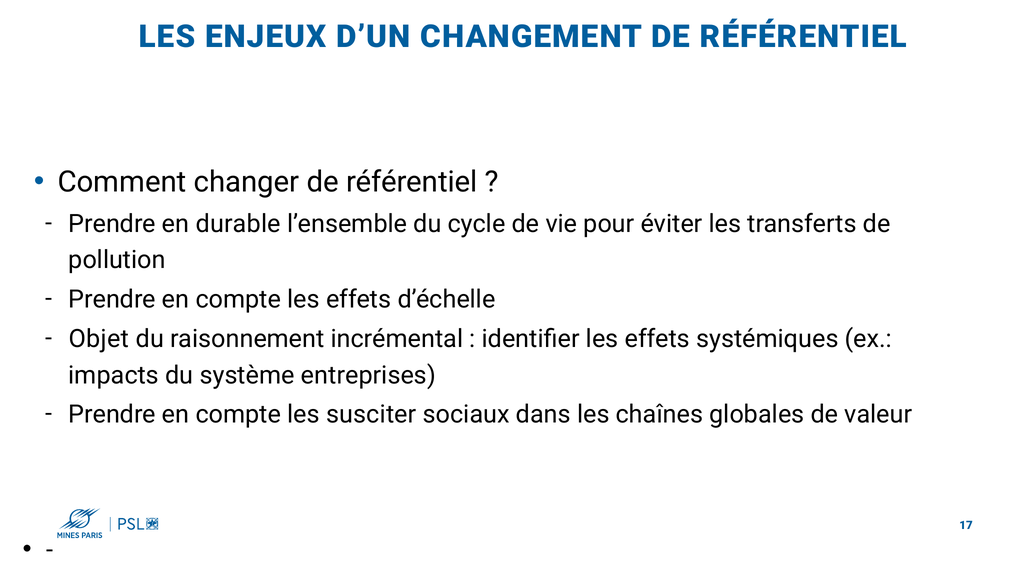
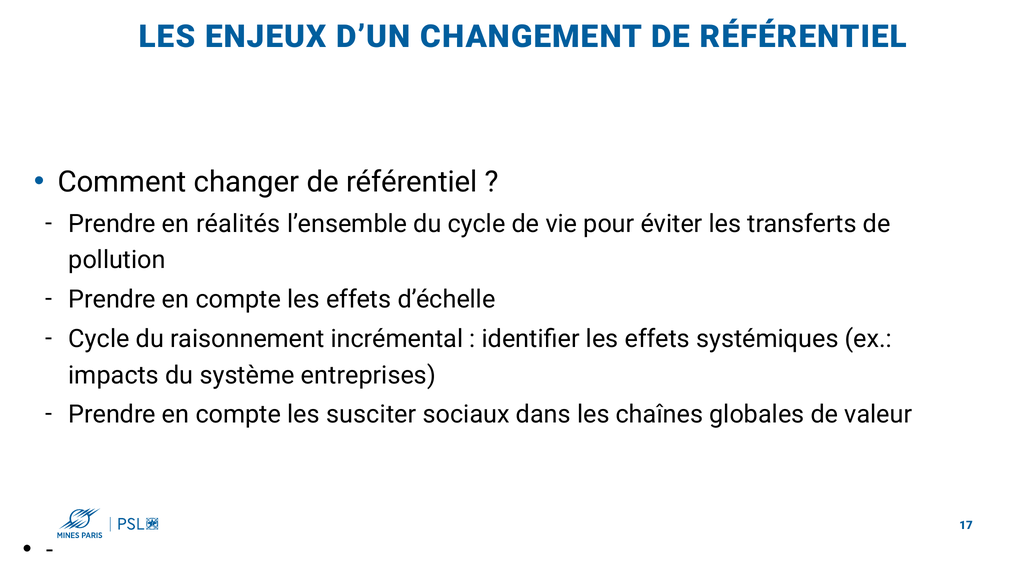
durable: durable -> réalités (238, 224)
Objet: Objet -> Cycle (99, 339)
